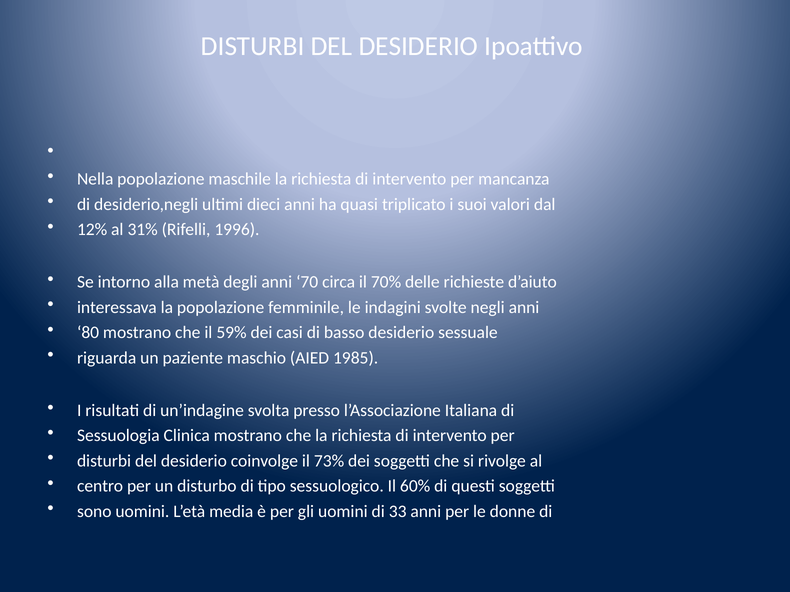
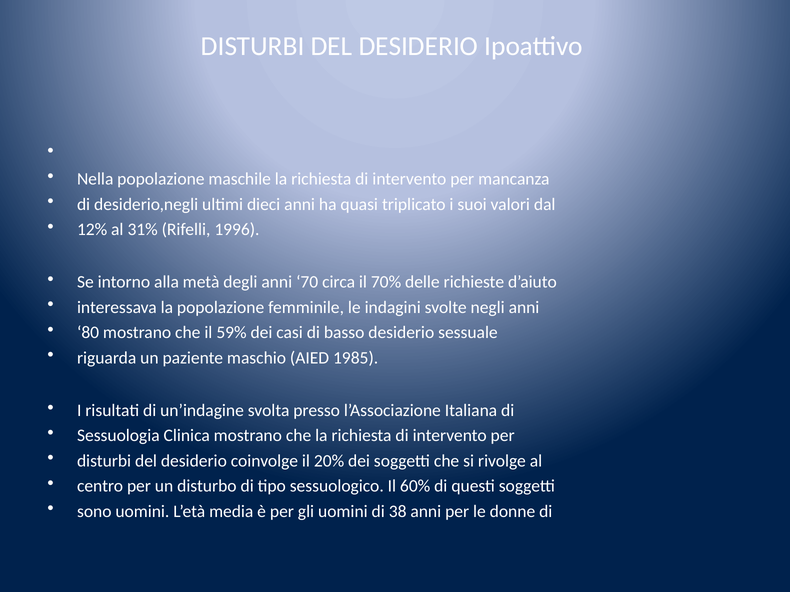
73%: 73% -> 20% (329, 461)
33: 33 -> 38 (398, 512)
